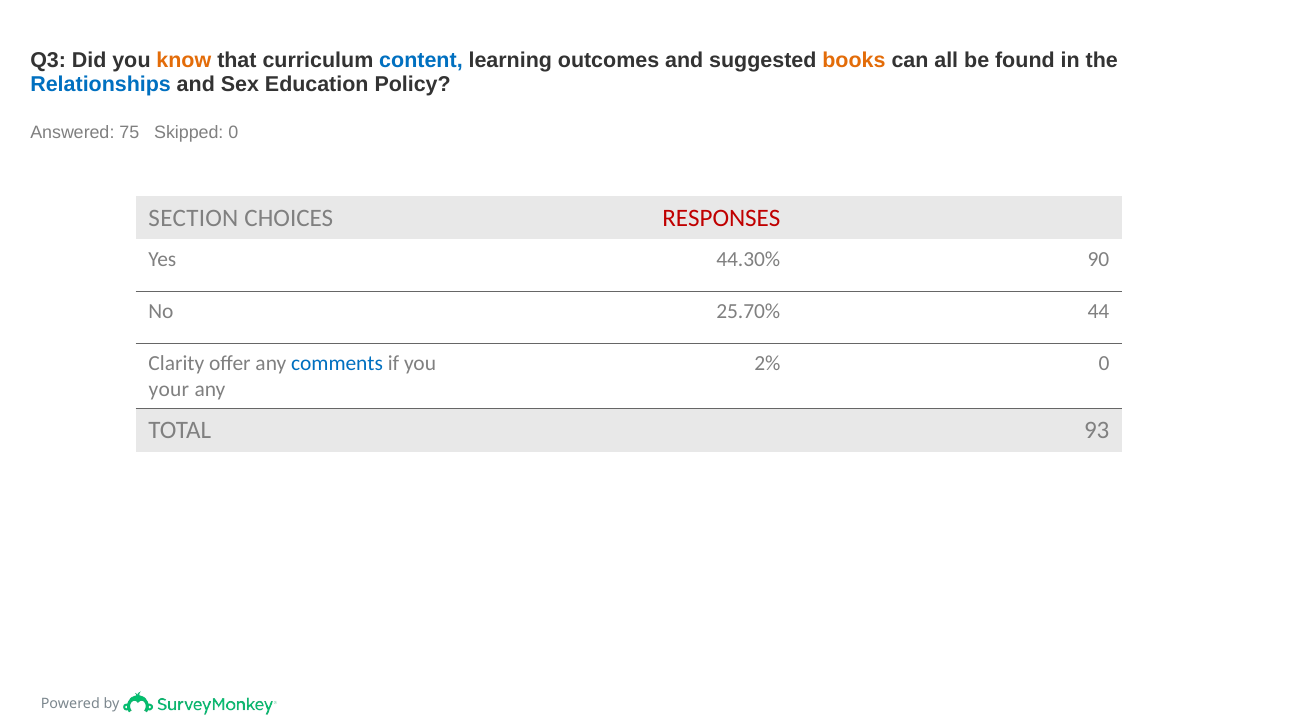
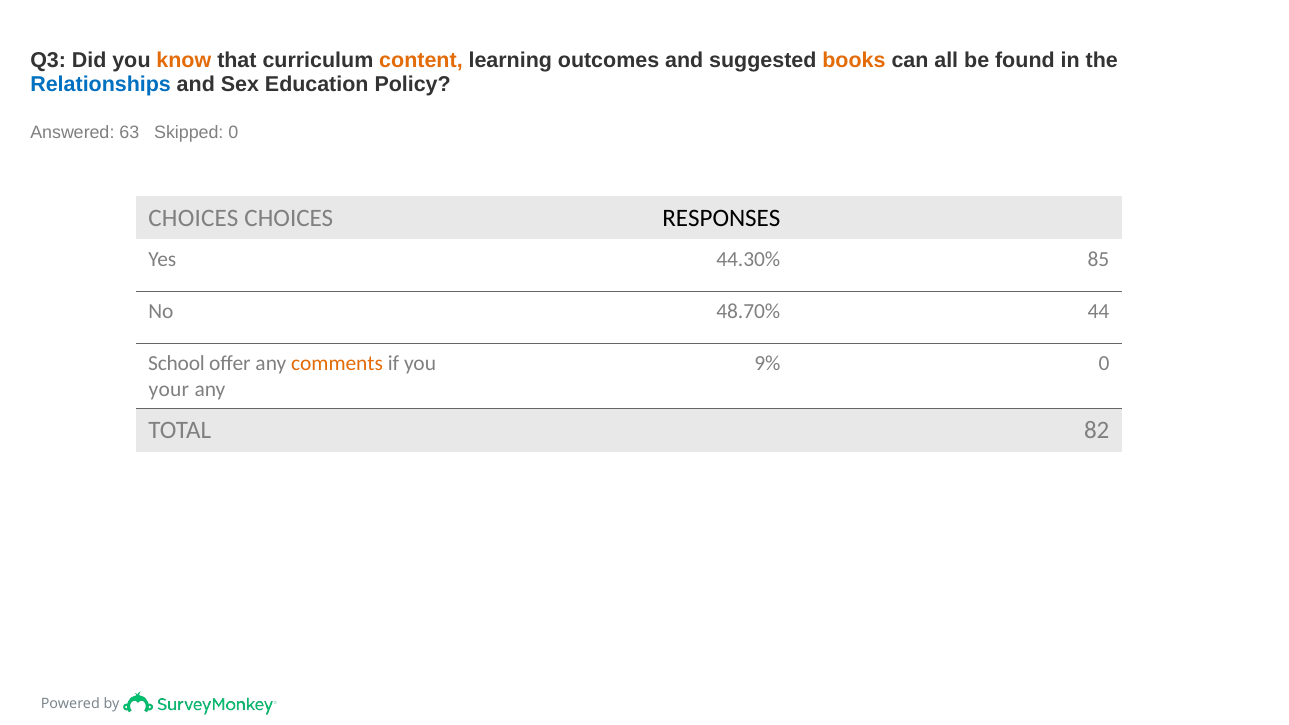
content colour: blue -> orange (421, 61)
75: 75 -> 63 (129, 132)
SECTION: SECTION -> CHOICES (193, 218)
RESPONSES colour: red -> black (721, 218)
90: 90 -> 85 (1099, 259)
25.70%: 25.70% -> 48.70% (748, 311)
Clarity: Clarity -> School (177, 363)
comments colour: blue -> orange (337, 363)
2%: 2% -> 9% (767, 363)
93: 93 -> 82 (1097, 431)
